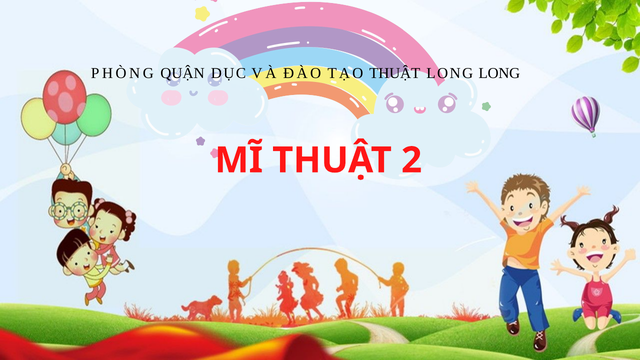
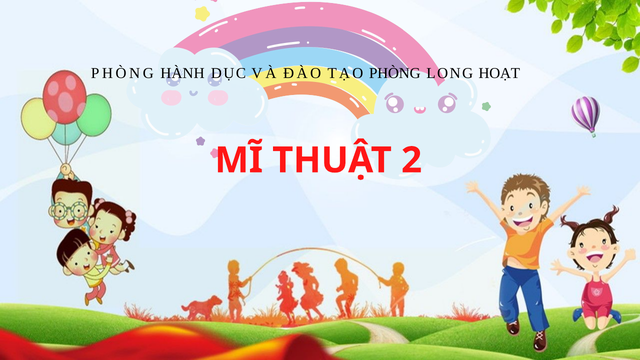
QUẬN: QUẬN -> HÀNH (183, 73)
TẠO THUẬT: THUẬT -> PHÒNG (395, 73)
LONG LONG: LONG -> HOẠT (499, 73)
